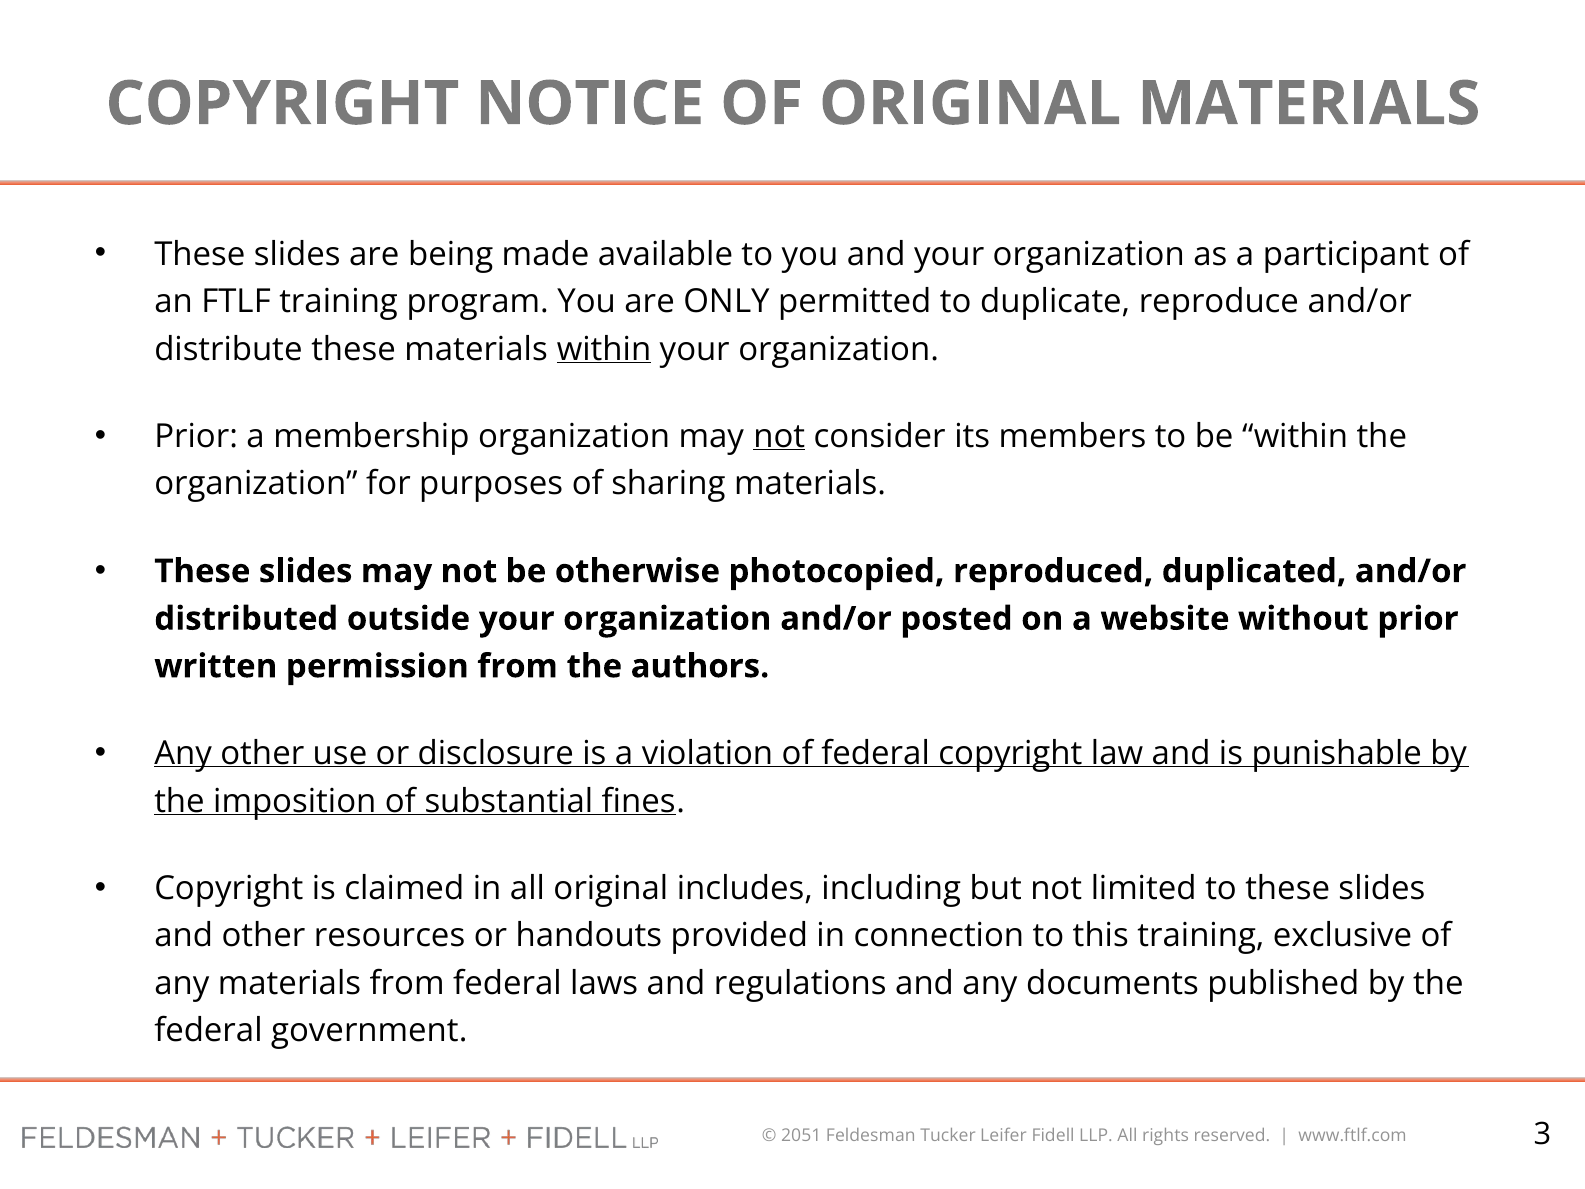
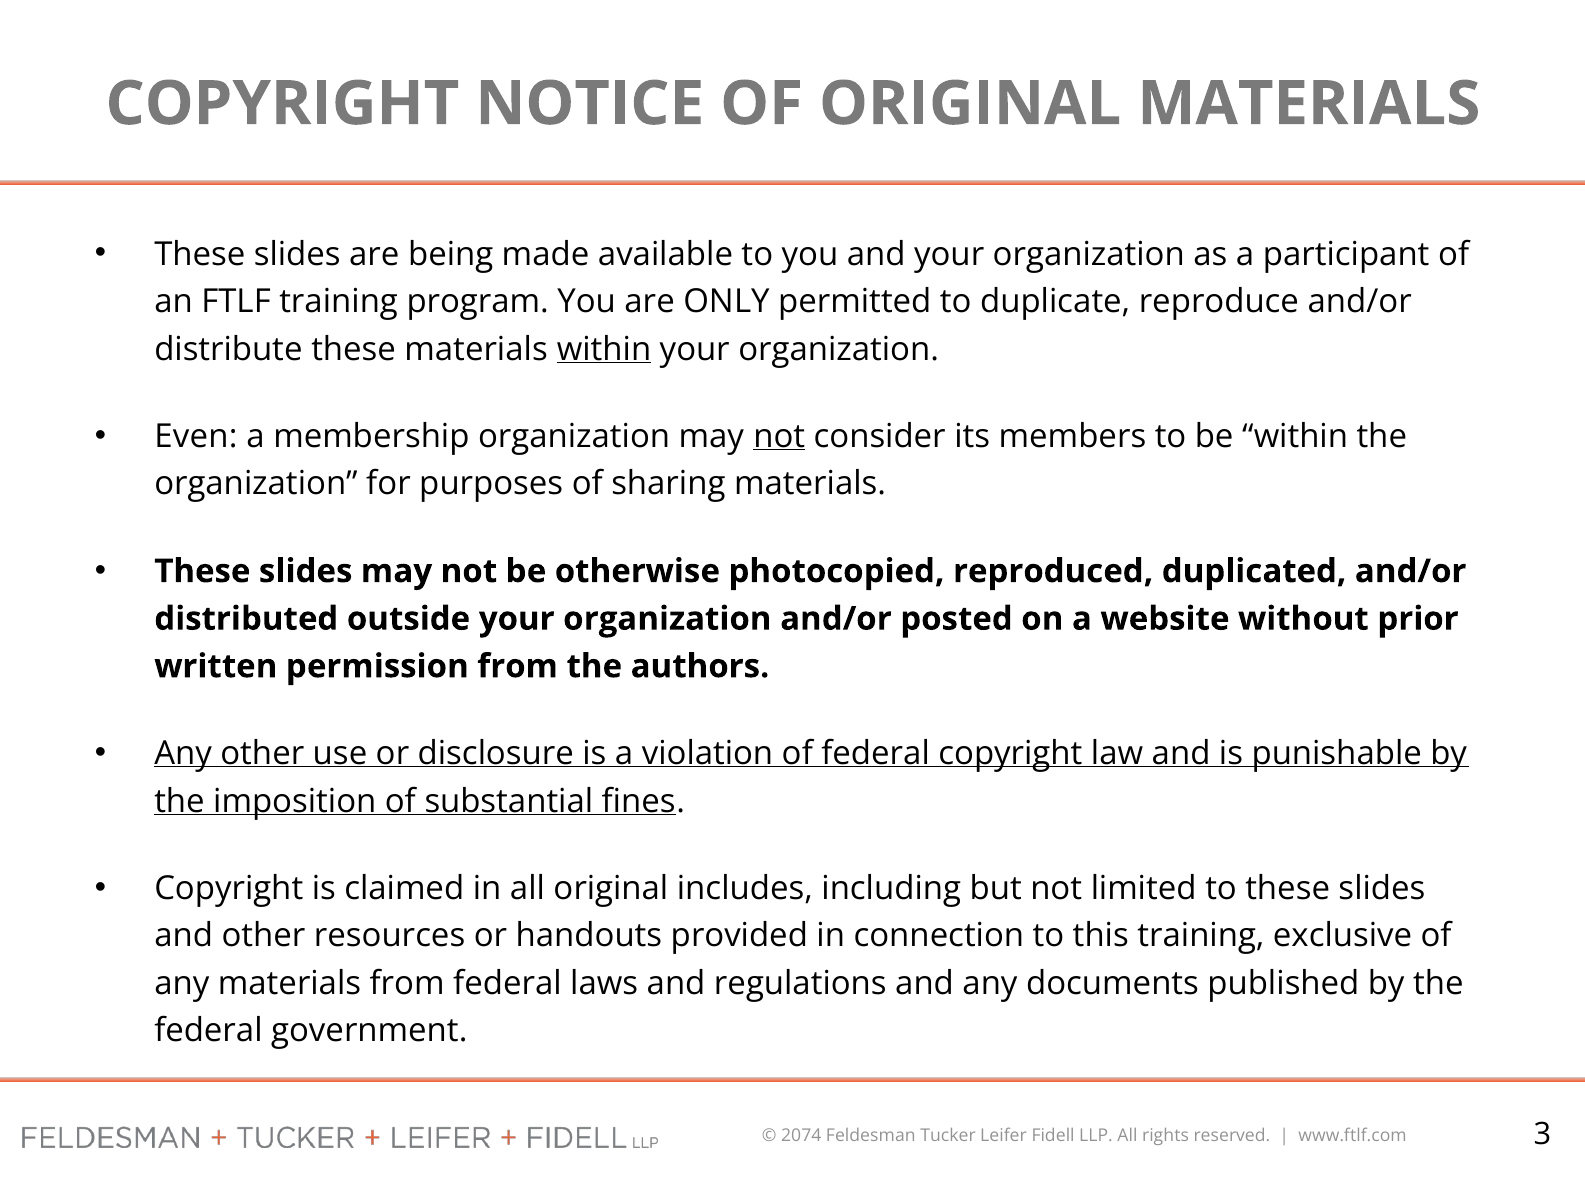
Prior: Prior -> Even (196, 436)
2051: 2051 -> 2074 (801, 1136)
